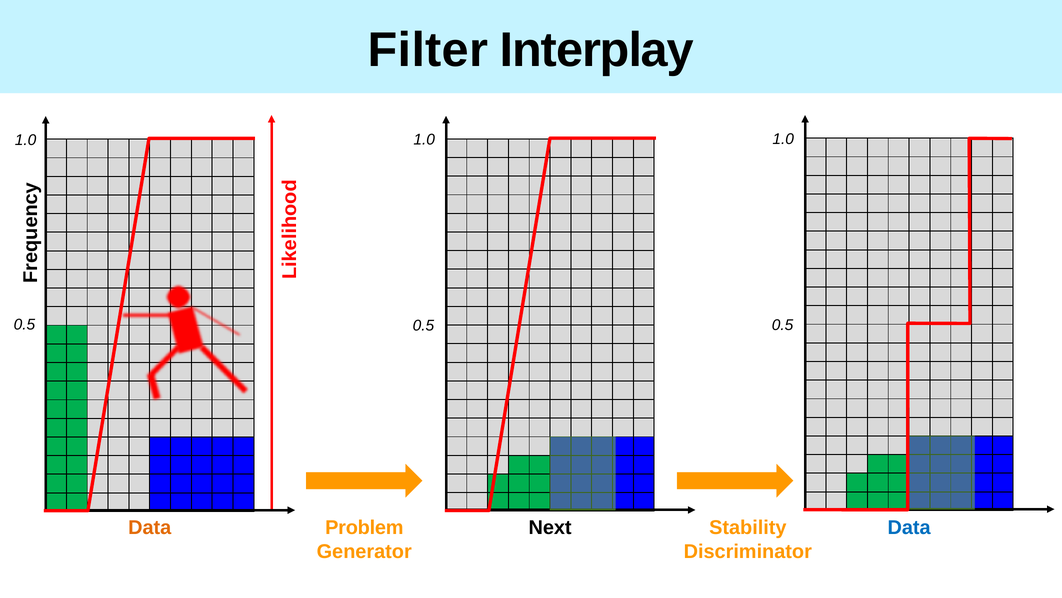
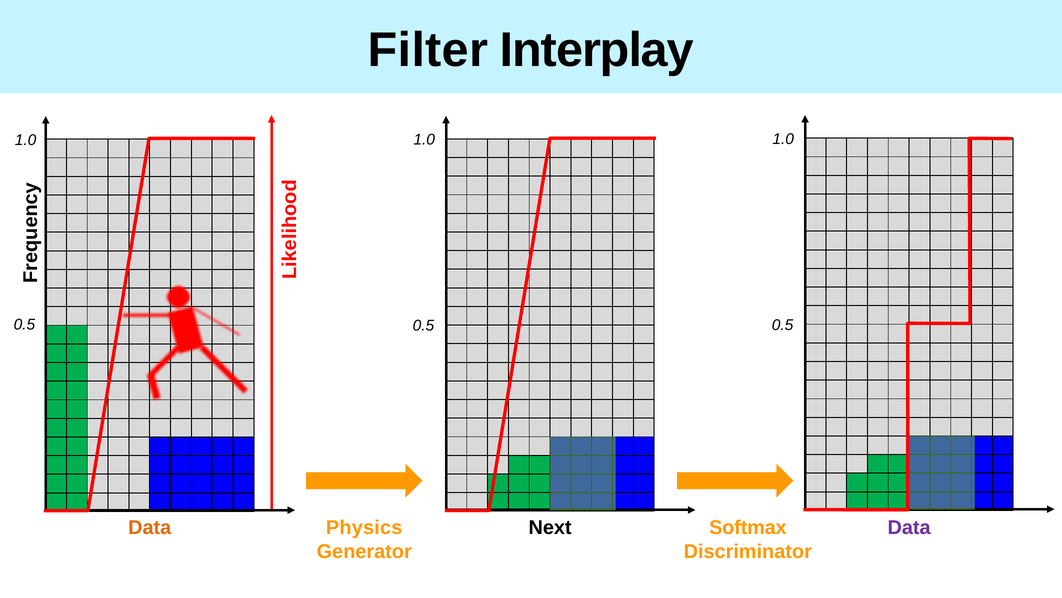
Problem: Problem -> Physics (364, 527)
Stability: Stability -> Softmax (748, 527)
Data colour: blue -> purple (909, 527)
